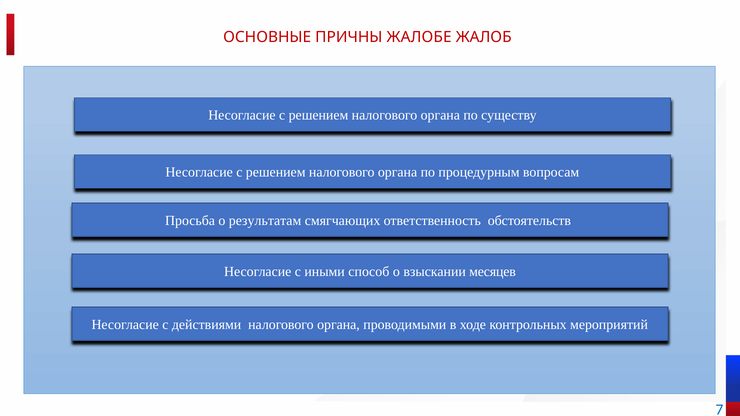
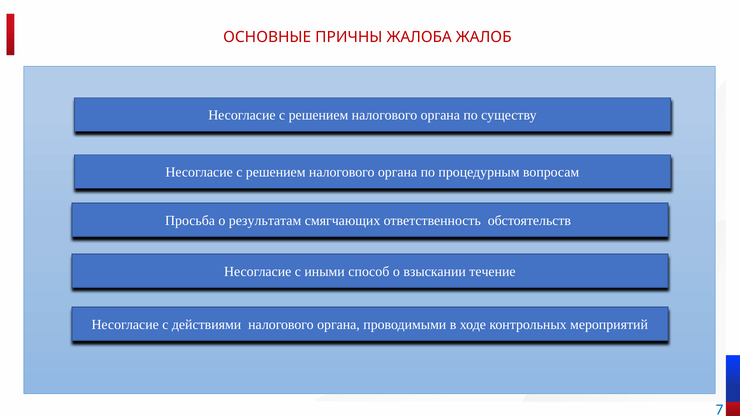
ЖАЛОБЕ: ЖАЛОБЕ -> ЖАЛОБА (419, 37)
месяцев: месяцев -> течение (492, 272)
